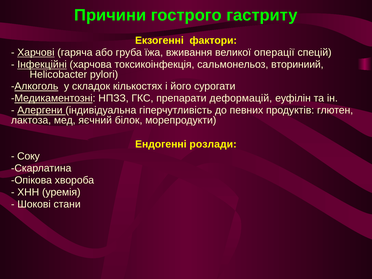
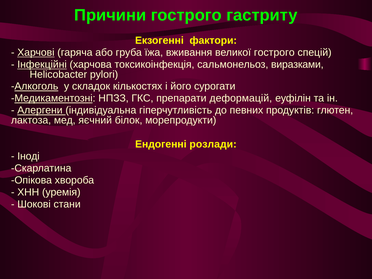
великої операції: операції -> гострого (274, 52)
вториниий: вториниий -> виразками (297, 64)
Соку: Соку -> Іноді (28, 156)
